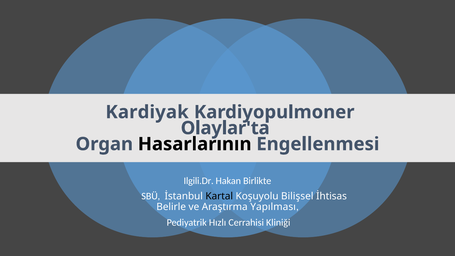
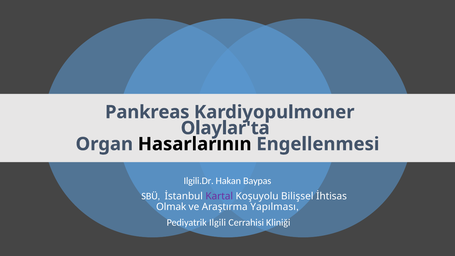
Kardiyak: Kardiyak -> Pankreas (147, 112)
Birlikte: Birlikte -> Baypas (257, 181)
Kartal colour: black -> purple (219, 196)
Belirle: Belirle -> Olmak (171, 207)
Hızlı: Hızlı -> Ilgili (218, 222)
